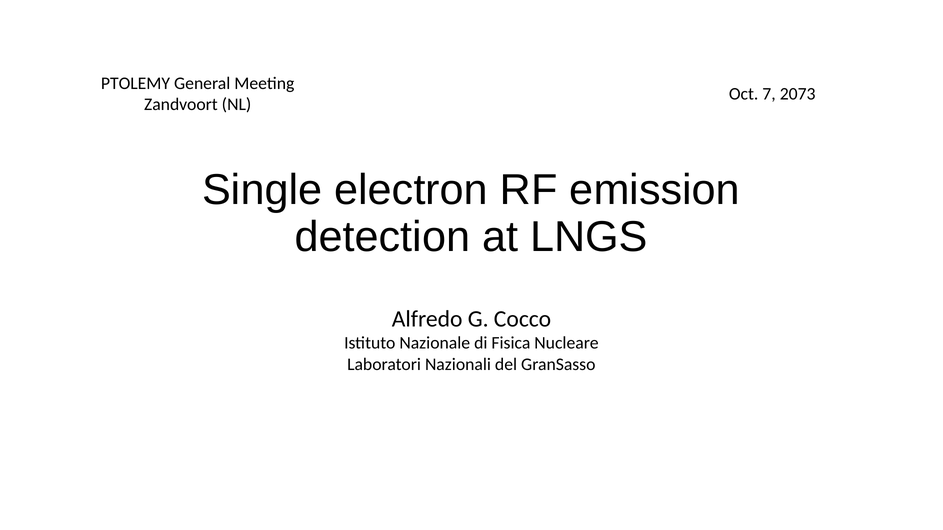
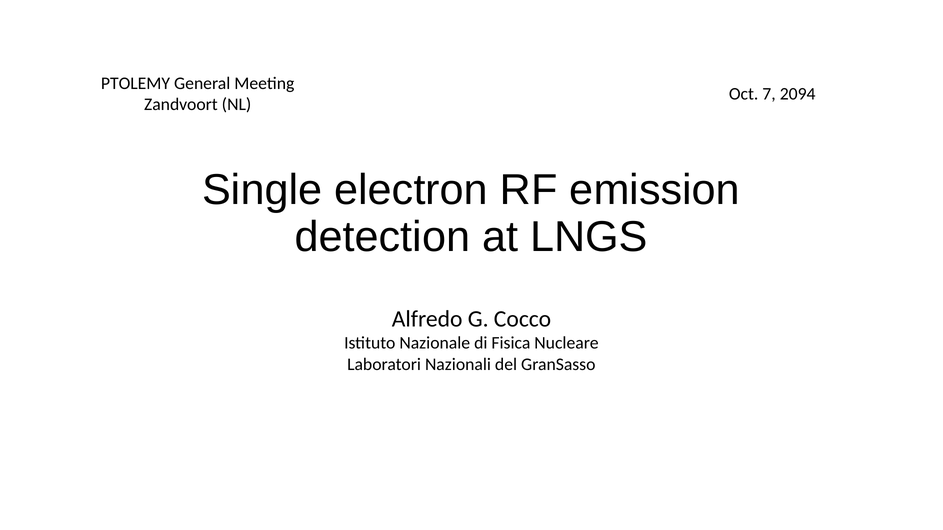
2073: 2073 -> 2094 (798, 94)
